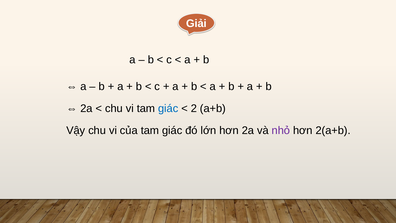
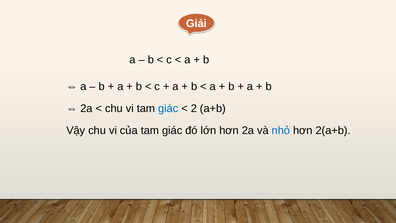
nhỏ colour: purple -> blue (281, 130)
